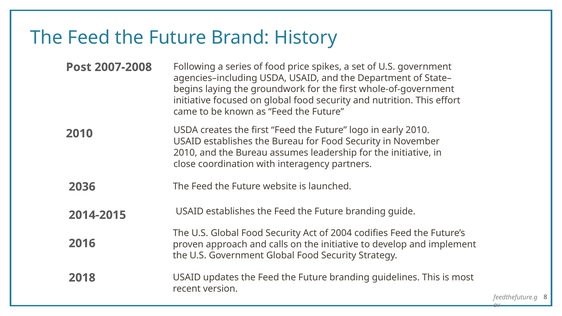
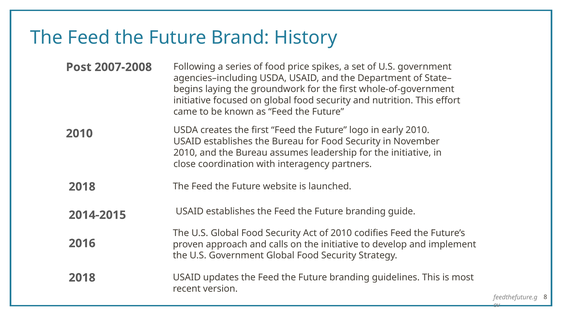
2036: 2036 -> 2018 (82, 187)
of 2004: 2004 -> 2010 (341, 233)
